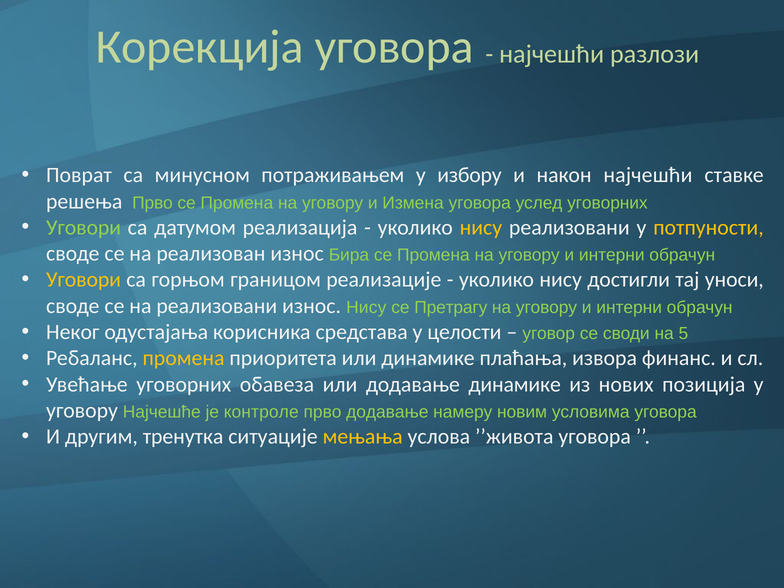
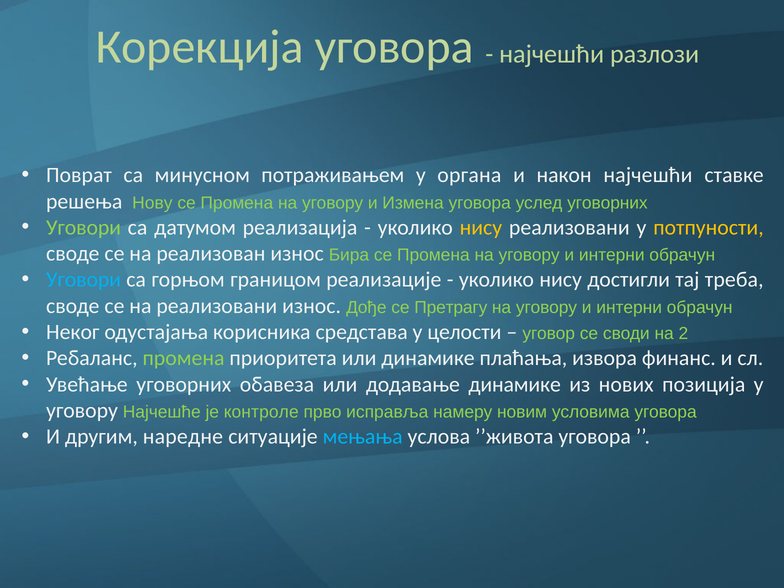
избору: избору -> органа (469, 175)
решења Прво: Прво -> Нову (152, 203)
Уговори colour: yellow -> light blue (84, 280)
уноси: уноси -> треба (734, 280)
износ Нису: Нису -> Дође (366, 307)
5: 5 -> 2 (683, 334)
промена colour: yellow -> light green (183, 358)
прво додавање: додавање -> исправља (387, 412)
тренутка: тренутка -> наредне (183, 437)
мењања colour: yellow -> light blue (363, 437)
